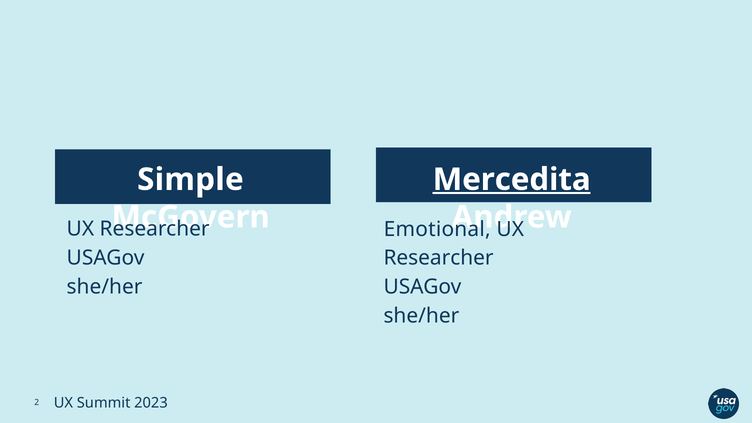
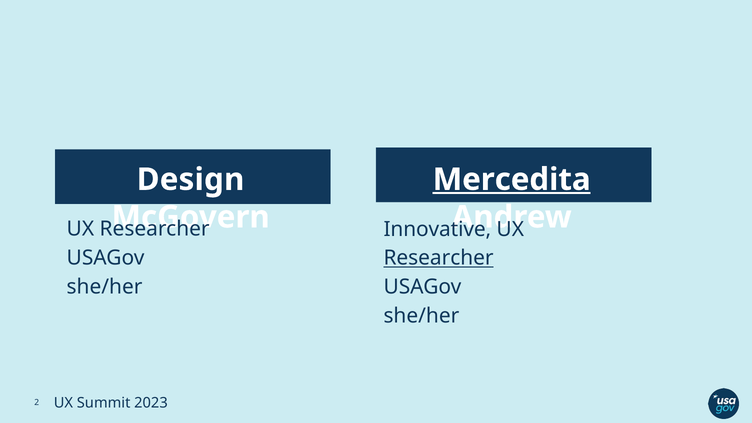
Simple: Simple -> Design (190, 180)
Emotional: Emotional -> Innovative (437, 229)
Researcher underline: none -> present (439, 258)
